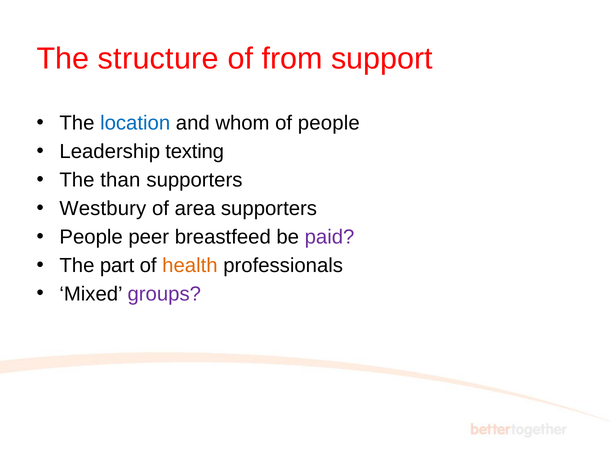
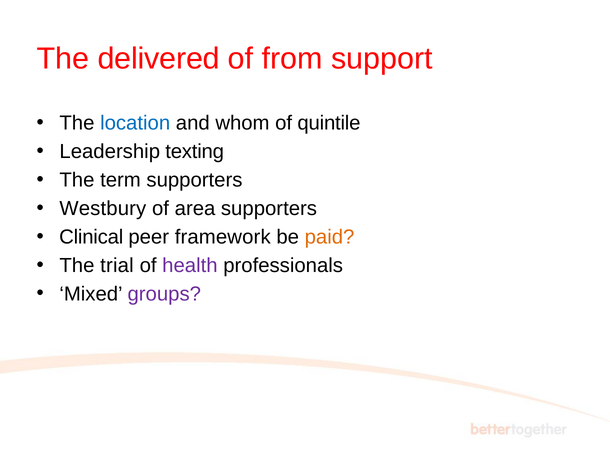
structure: structure -> delivered (159, 59)
of people: people -> quintile (329, 123)
than: than -> term (120, 180)
People: People -> Clinical (91, 237)
breastfeed: breastfeed -> framework (223, 237)
paid colour: purple -> orange (330, 237)
part: part -> trial (117, 266)
health colour: orange -> purple (190, 266)
